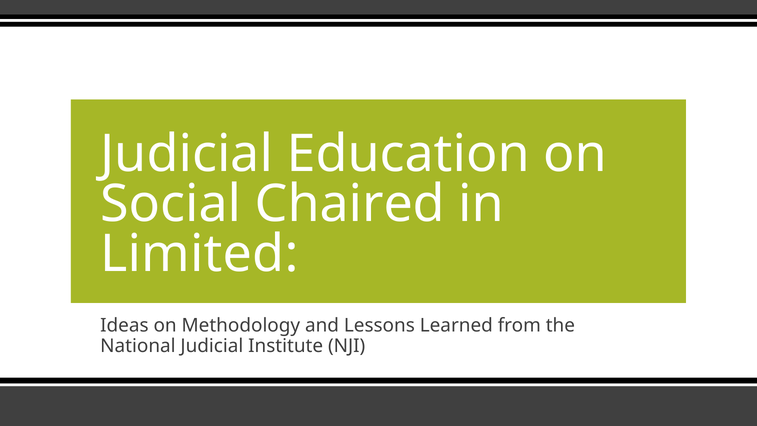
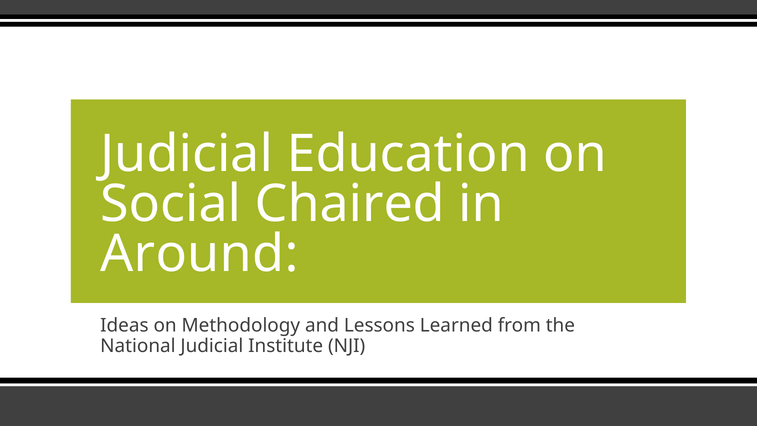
Limited: Limited -> Around (199, 254)
